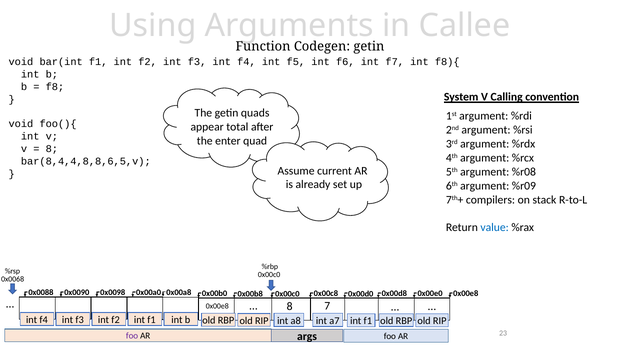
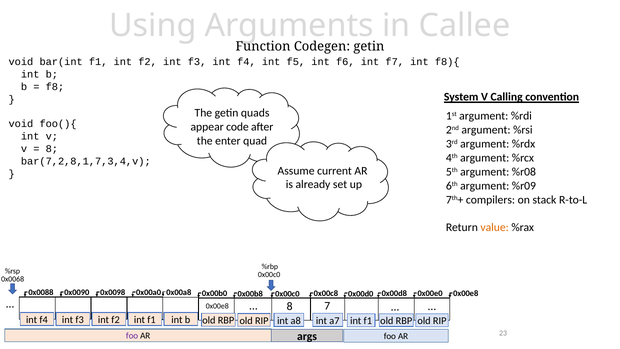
total: total -> code (237, 127)
bar(8,4,4,8,8,6,5,v: bar(8,4,4,8,8,6,5,v -> bar(7,2,8,1,7,3,4,v (86, 161)
value colour: blue -> orange (495, 227)
